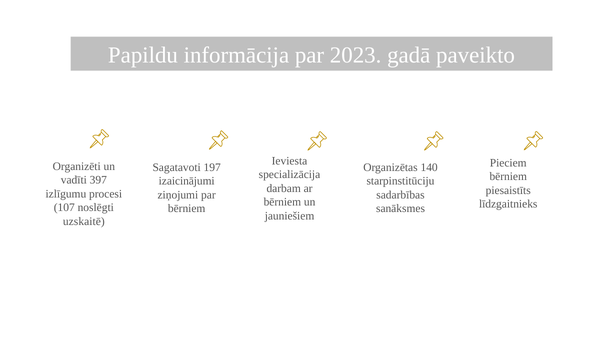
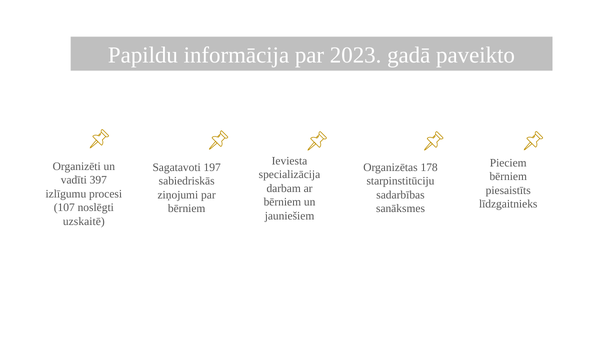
140: 140 -> 178 (429, 167)
izaicinājumi: izaicinājumi -> sabiedriskās (187, 181)
